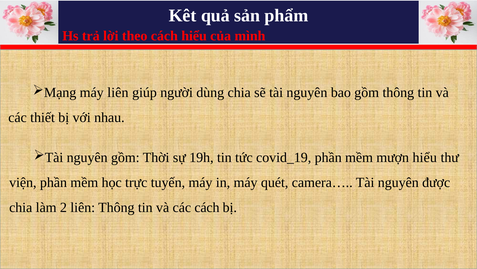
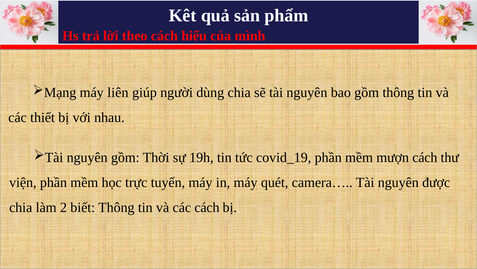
mượn hiểu: hiểu -> cách (425, 157)
2 liên: liên -> biết (83, 207)
